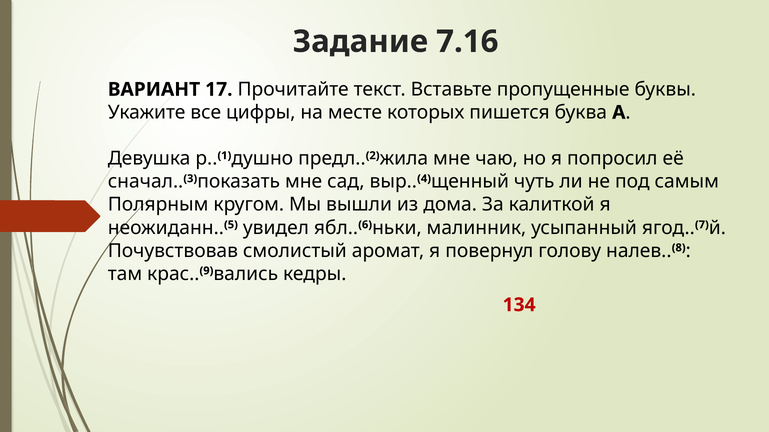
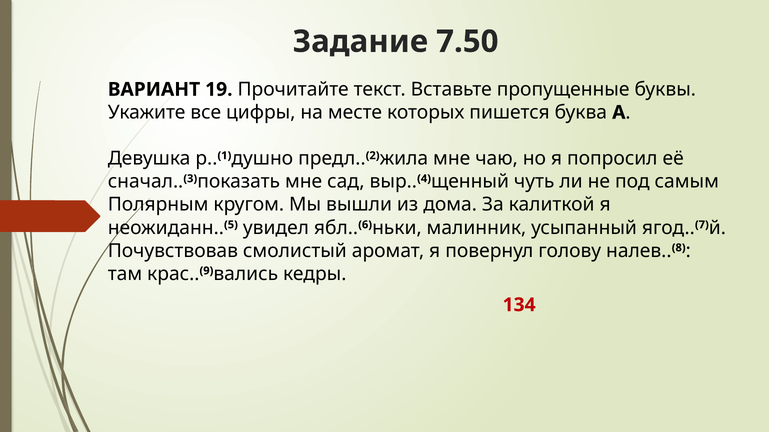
7.16: 7.16 -> 7.50 (467, 42)
17: 17 -> 19 (219, 90)
